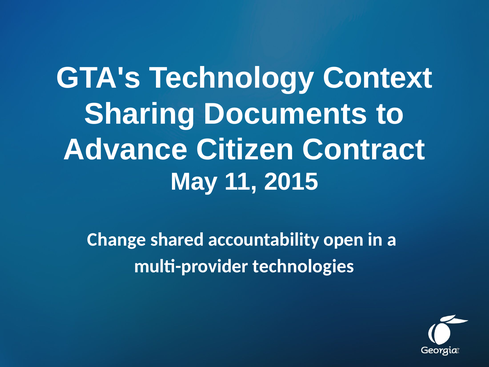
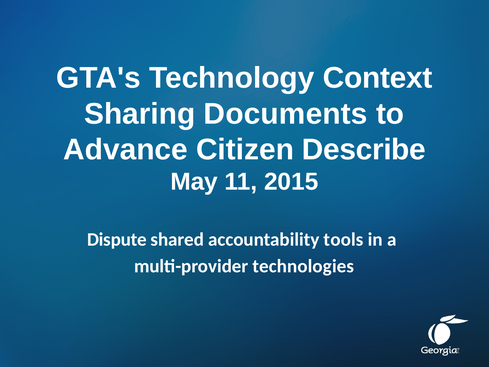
Contract: Contract -> Describe (364, 150)
Change: Change -> Dispute (117, 239)
open: open -> tools (344, 239)
